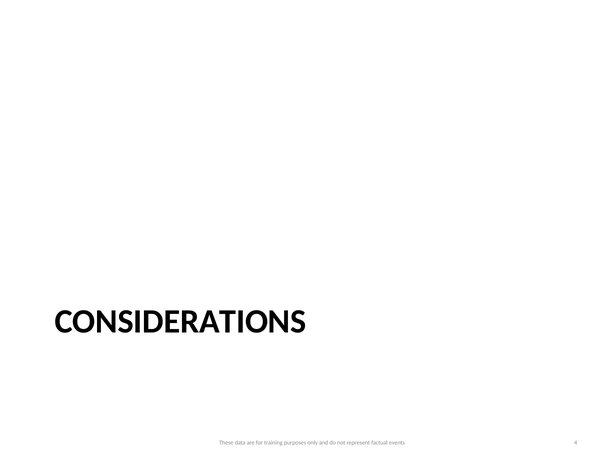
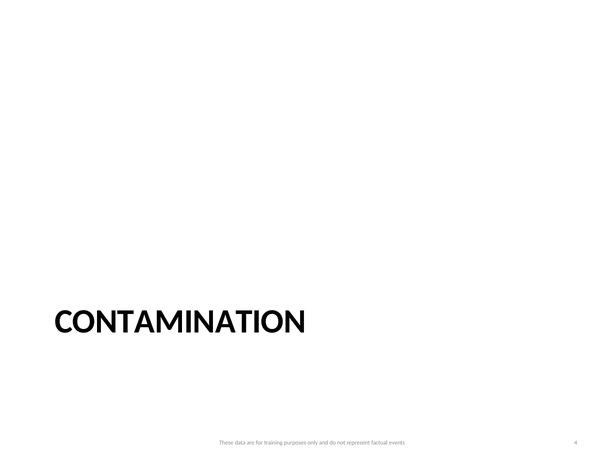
CONSIDERATIONS: CONSIDERATIONS -> CONTAMINATION (180, 322)
